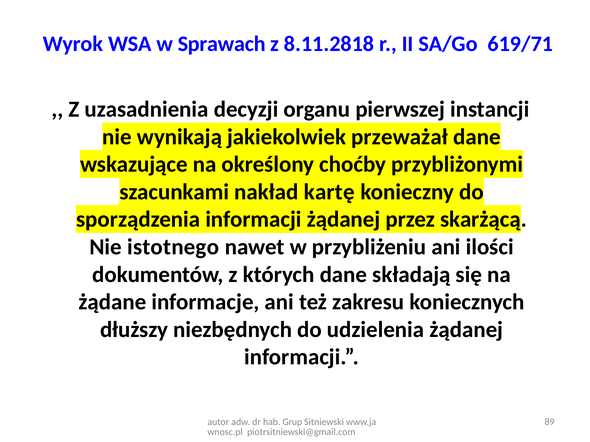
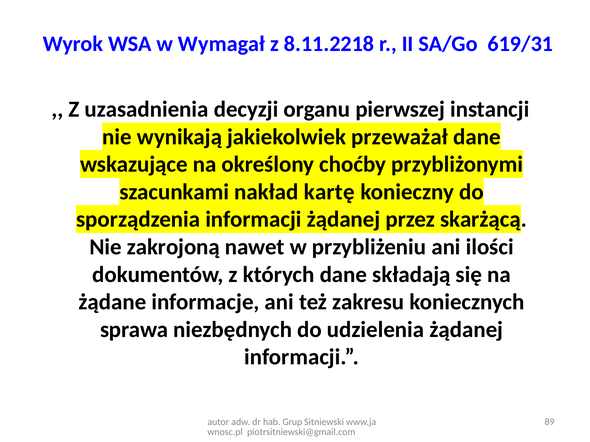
Sprawach: Sprawach -> Wymagał (222, 44)
8.11.2818: 8.11.2818 -> 8.11.2218 (329, 44)
619/71: 619/71 -> 619/31 (520, 44)
istotnego: istotnego -> zakrojoną (173, 247)
dłuższy: dłuższy -> sprawa (134, 330)
